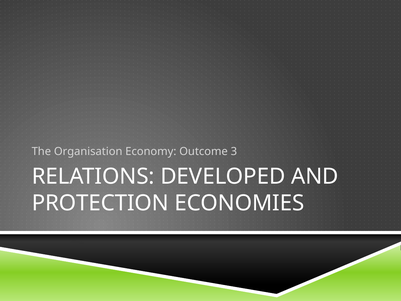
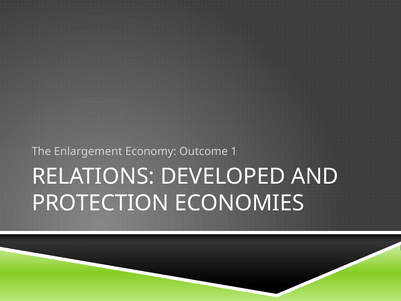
Organisation: Organisation -> Enlargement (88, 151)
3: 3 -> 1 (234, 151)
